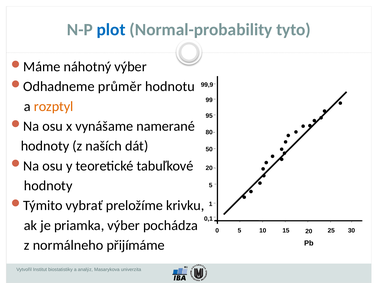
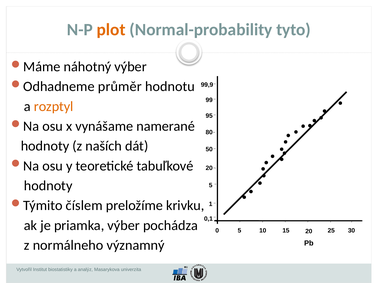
plot colour: blue -> orange (111, 30)
vybrať: vybrať -> číslem (84, 206)
přijímáme: přijímáme -> významný (136, 246)
